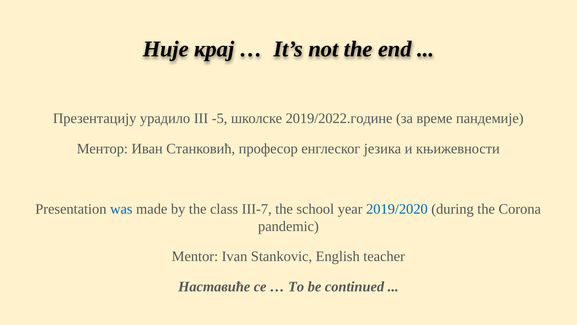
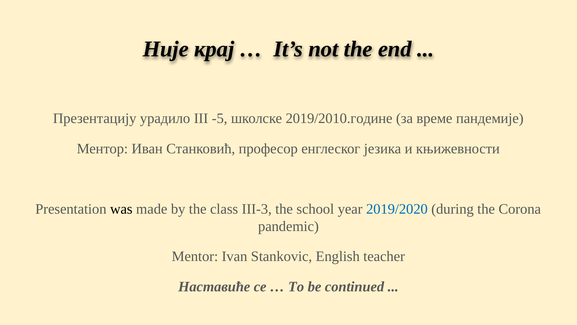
2019/2022.године: 2019/2022.године -> 2019/2010.године (339, 118)
was colour: blue -> black (121, 209)
III-7: III-7 -> III-3 (257, 209)
